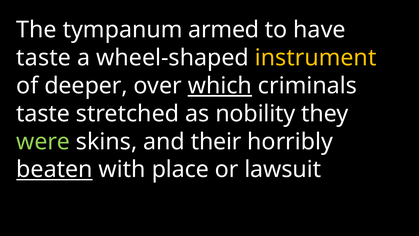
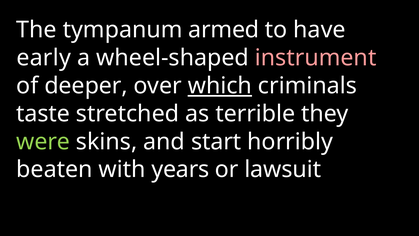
taste: taste -> early (44, 58)
instrument colour: yellow -> pink (316, 58)
nobility: nobility -> terrible (255, 114)
their: their -> start (216, 141)
beaten underline: present -> none (54, 169)
place: place -> years (180, 169)
